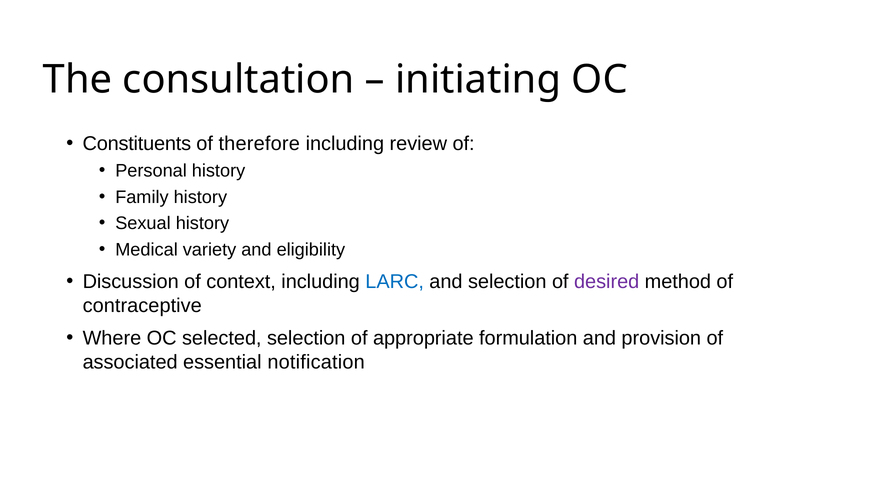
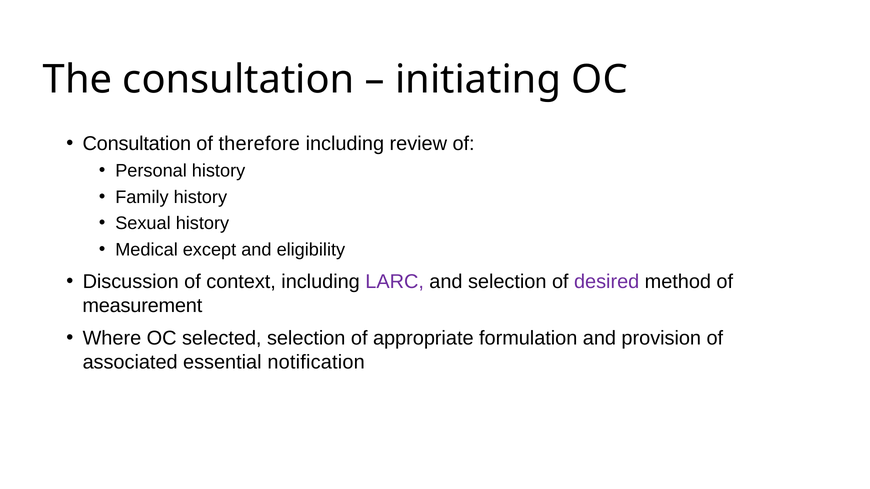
Constituents: Constituents -> Consultation (137, 144)
variety: variety -> except (210, 250)
LARC colour: blue -> purple (395, 282)
contraceptive: contraceptive -> measurement (142, 306)
